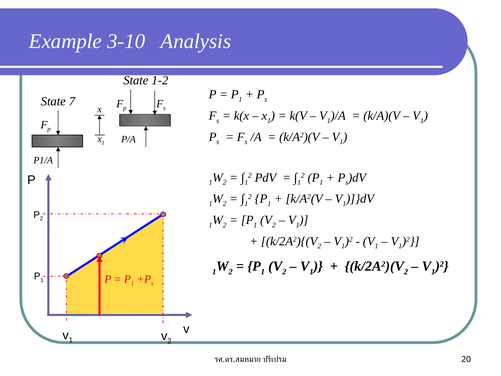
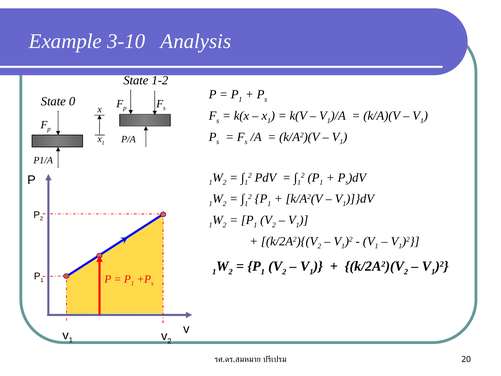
7: 7 -> 0 (72, 101)
